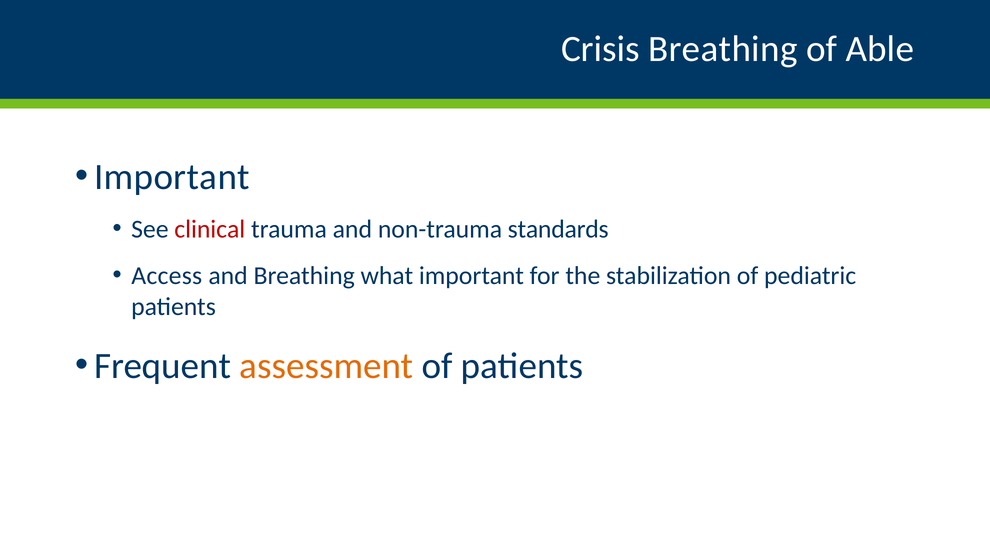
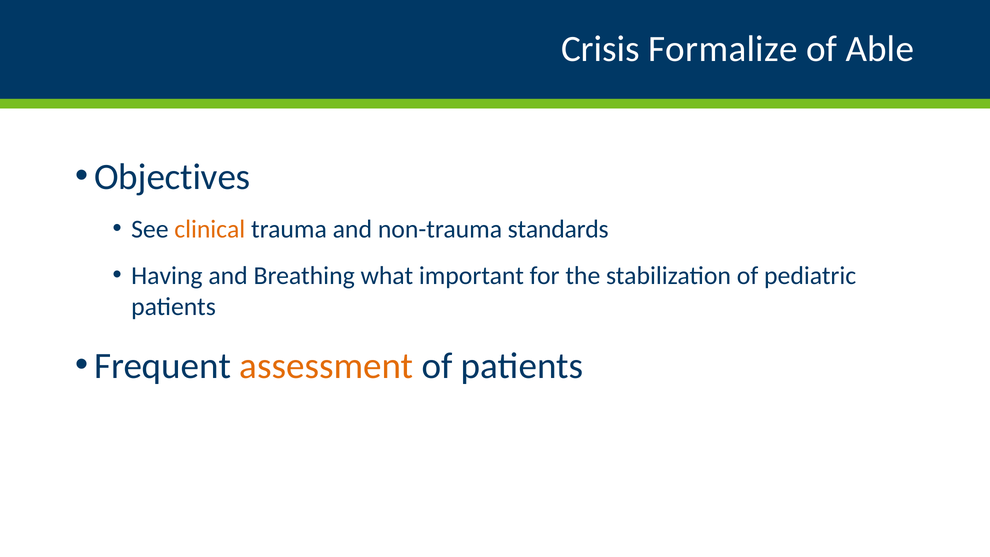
Crisis Breathing: Breathing -> Formalize (723, 49)
Important: Important -> Objectives (172, 177)
clinical colour: red -> orange (210, 229)
Access: Access -> Having (167, 276)
